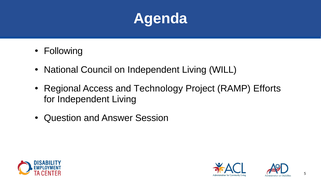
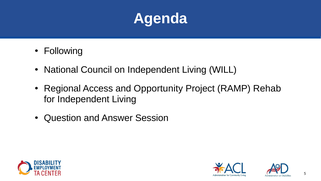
Technology: Technology -> Opportunity (158, 88)
Efforts: Efforts -> Rehab (267, 88)
